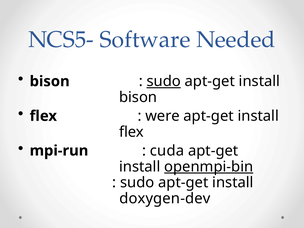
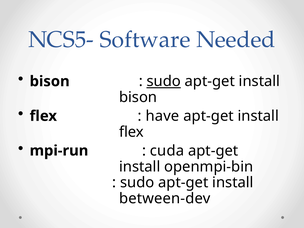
were: were -> have (162, 116)
openmpi-bin underline: present -> none (209, 167)
doxygen-dev: doxygen-dev -> between-dev (165, 199)
